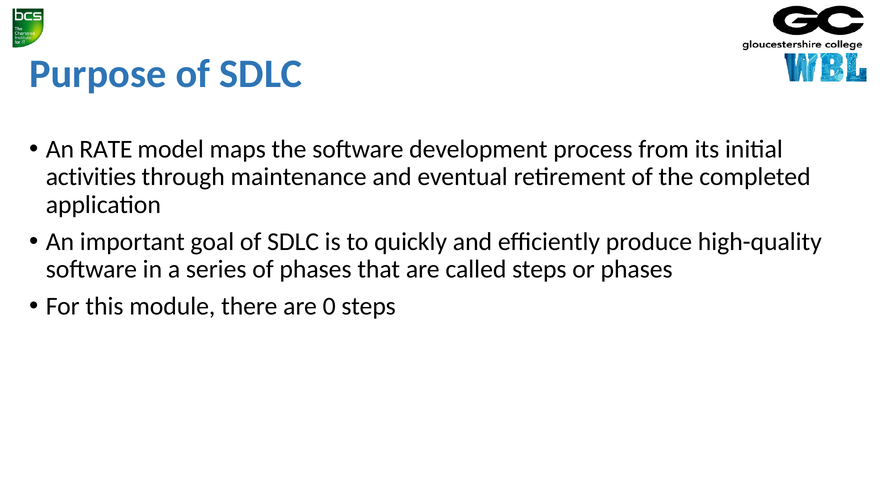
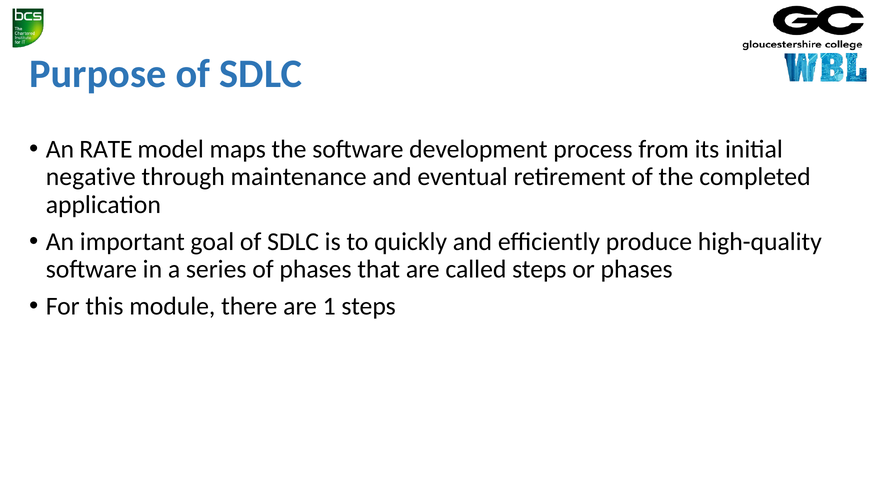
activities: activities -> negative (91, 177)
0: 0 -> 1 (329, 306)
